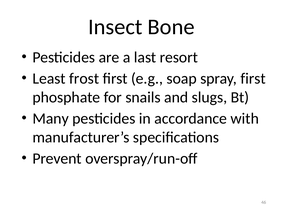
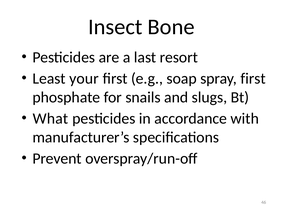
frost: frost -> your (84, 79)
Many: Many -> What (51, 119)
